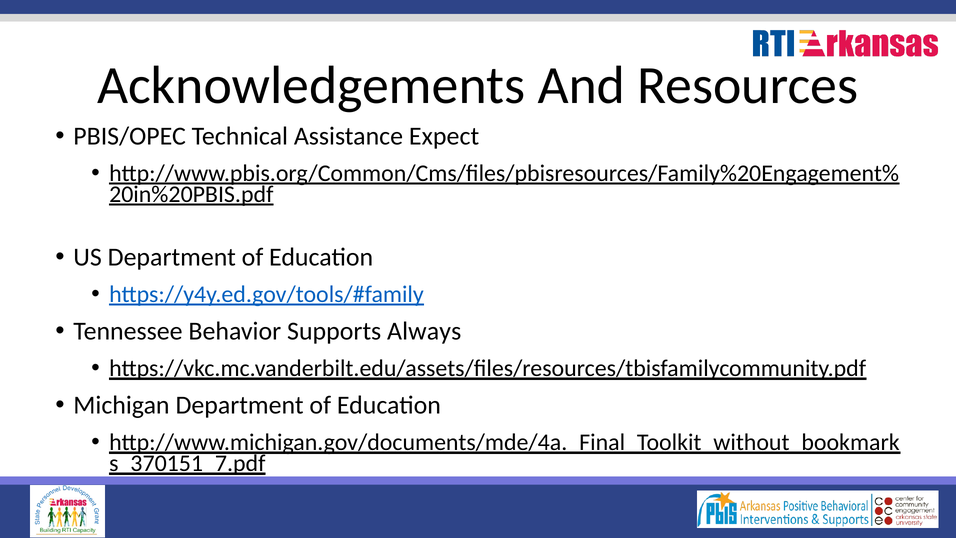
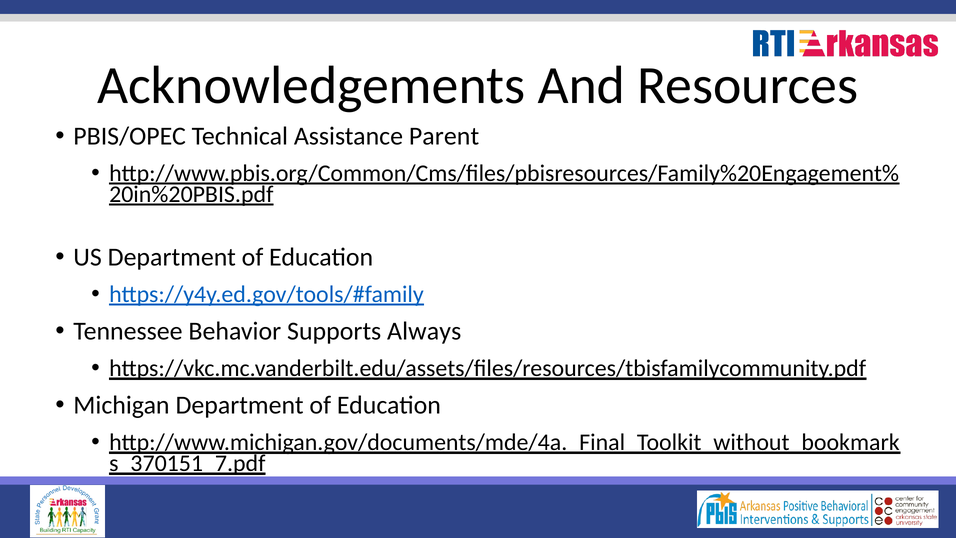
Expect: Expect -> Parent (444, 136)
